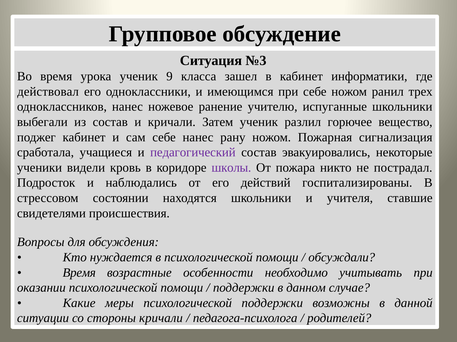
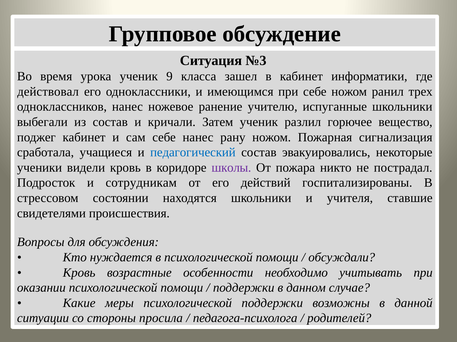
педагогический colour: purple -> blue (193, 153)
наблюдались: наблюдались -> сотрудникам (141, 183)
Время: Время -> Кровь (79, 273)
стороны кричали: кричали -> просила (161, 319)
